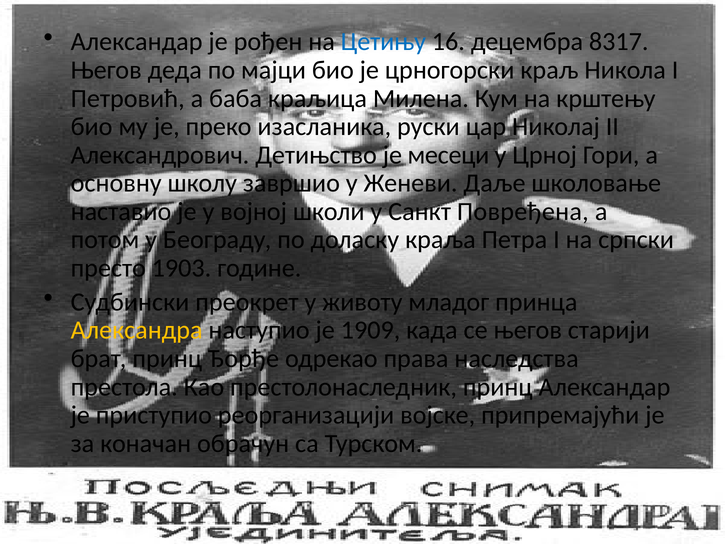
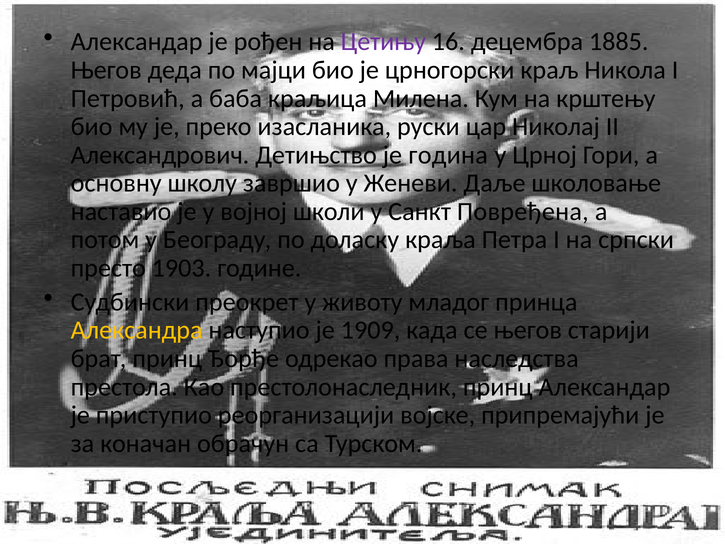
Цетињу colour: blue -> purple (383, 42)
8317: 8317 -> 1885 (619, 42)
месеци: месеци -> година (448, 155)
